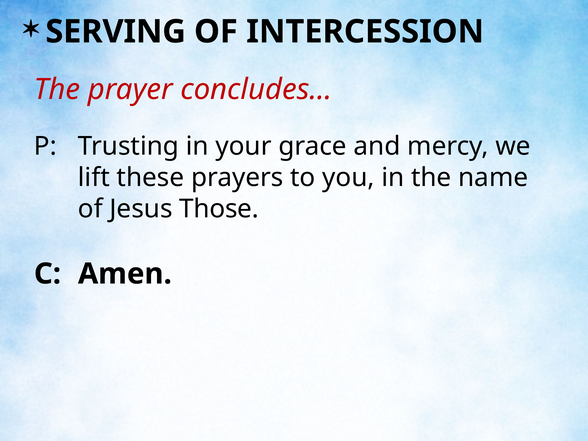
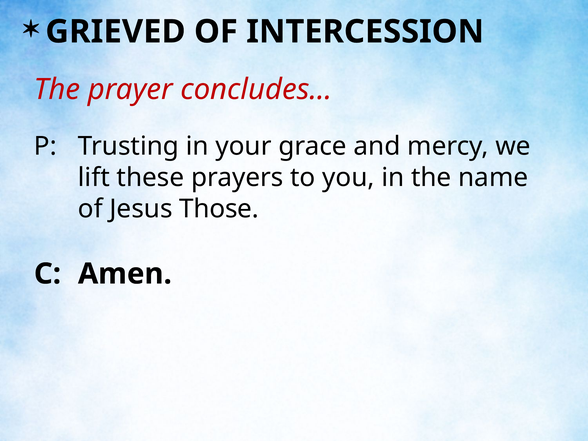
SERVING: SERVING -> GRIEVED (115, 32)
